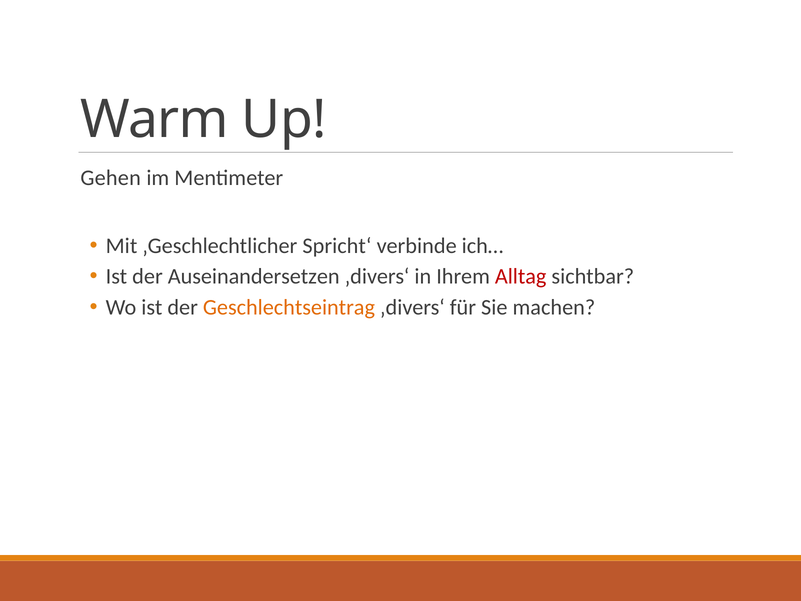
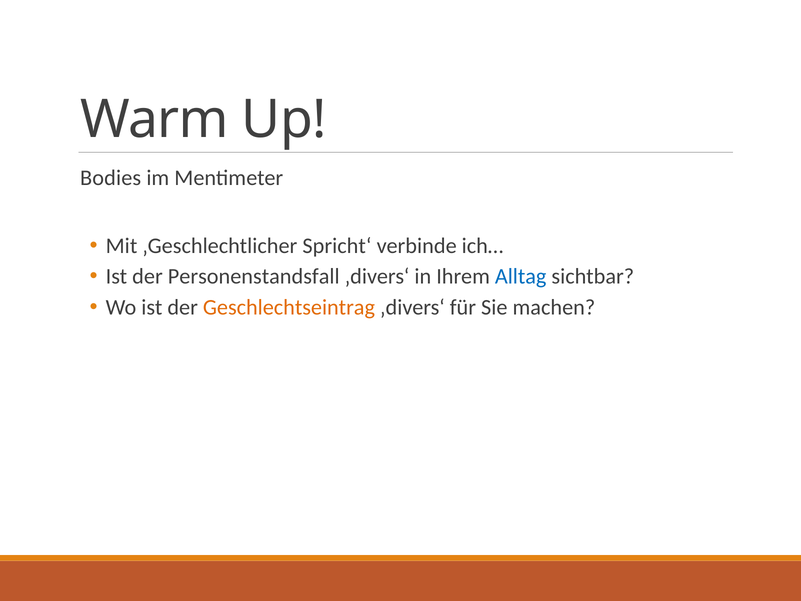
Gehen: Gehen -> Bodies (111, 178)
Auseinandersetzen: Auseinandersetzen -> Personenstandsfall (254, 276)
Alltag colour: red -> blue (521, 276)
